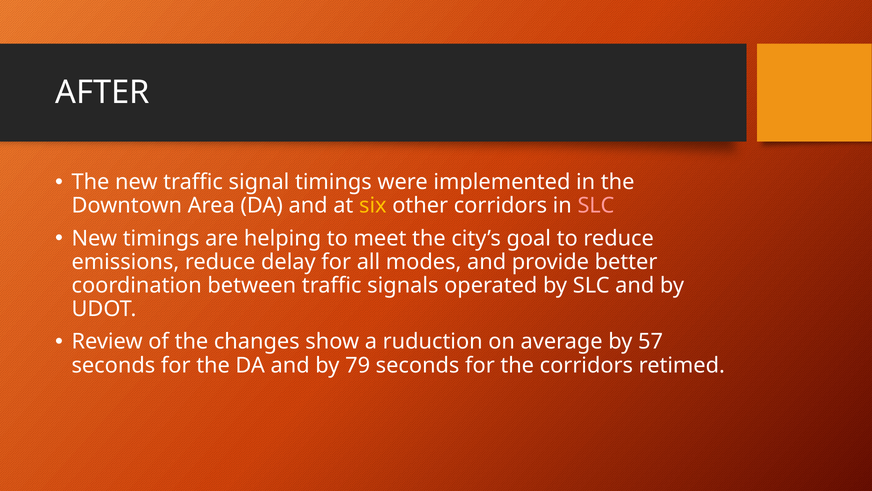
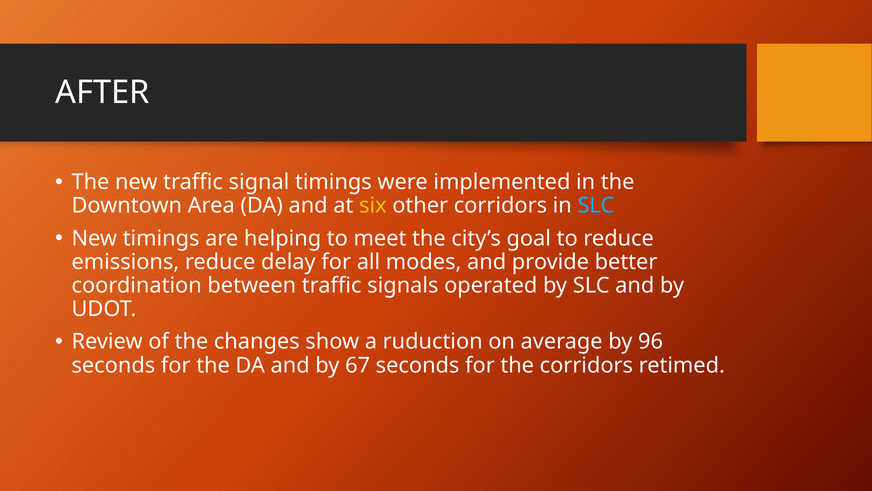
SLC colour: pink -> light blue (596, 206)
57: 57 -> 96 (651, 341)
79: 79 -> 67 (358, 365)
